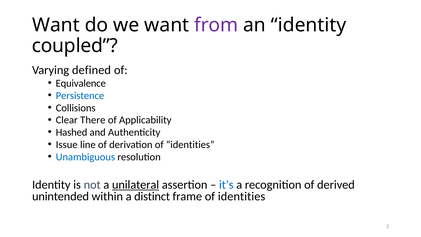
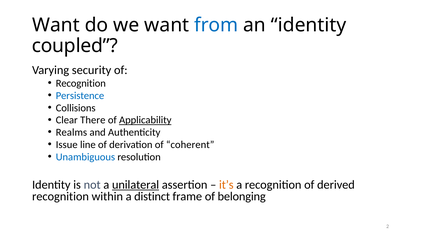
from colour: purple -> blue (216, 25)
defined: defined -> security (92, 70)
Equivalence: Equivalence -> Recognition (81, 83)
Applicability underline: none -> present (145, 120)
Hashed: Hashed -> Realms (71, 132)
derivation of identities: identities -> coherent (190, 145)
it’s colour: blue -> orange (226, 185)
unintended: unintended -> recognition (60, 196)
frame of identities: identities -> belonging (242, 196)
